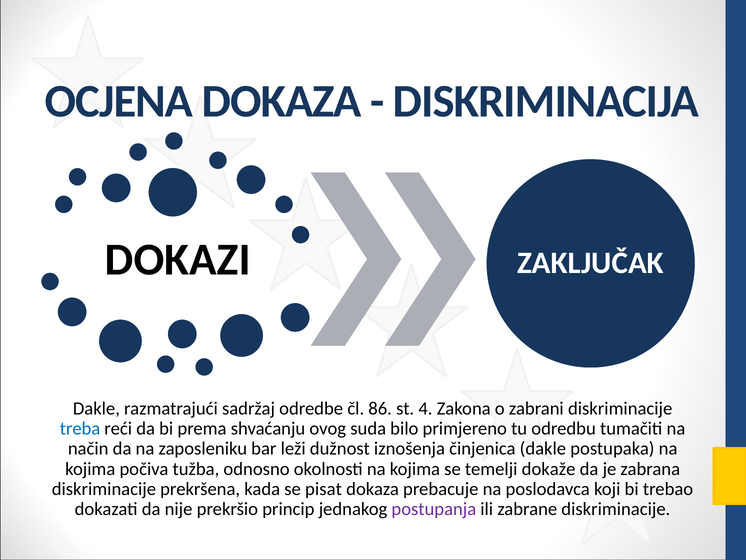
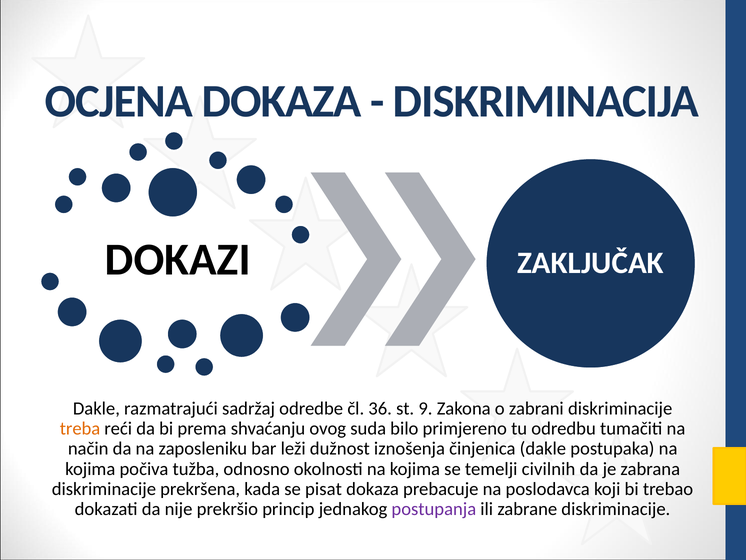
86: 86 -> 36 (380, 408)
4: 4 -> 9 (425, 408)
treba colour: blue -> orange (80, 428)
dokaže: dokaže -> civilnih (549, 469)
